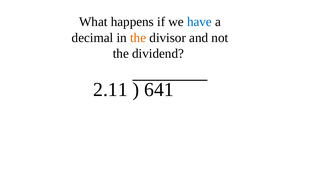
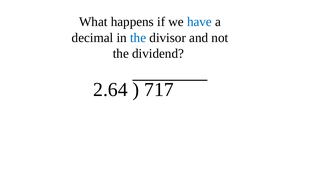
the colour: orange -> blue (138, 38)
2.11: 2.11 -> 2.64 (110, 89)
641: 641 -> 717 (159, 89)
